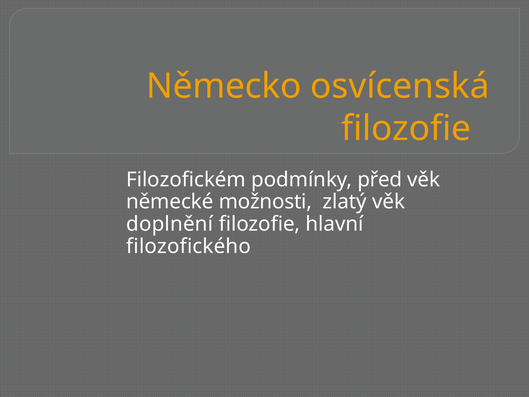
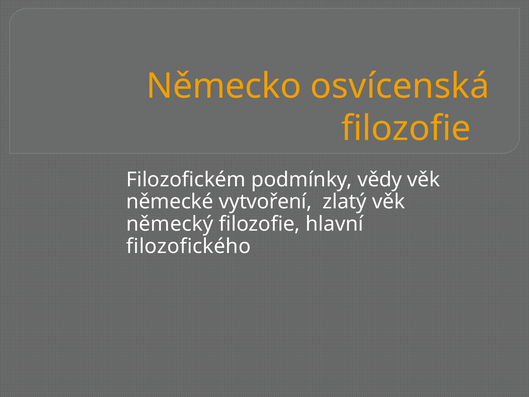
před: před -> vědy (380, 180)
možnosti: možnosti -> vytvoření (265, 202)
doplnění: doplnění -> německý (170, 224)
